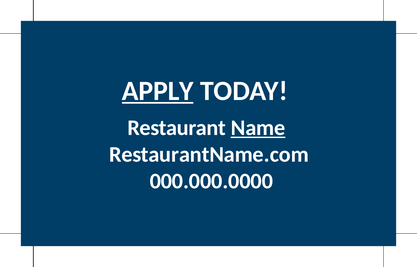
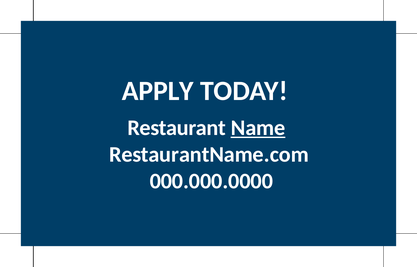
APPLY underline: present -> none (158, 91)
